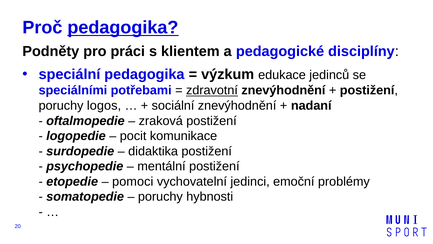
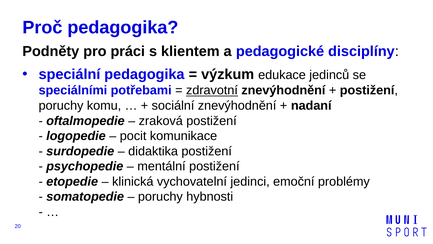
pedagogika underline: present -> none (123, 28)
logos: logos -> komu (104, 105)
pomoci: pomoci -> klinická (133, 181)
